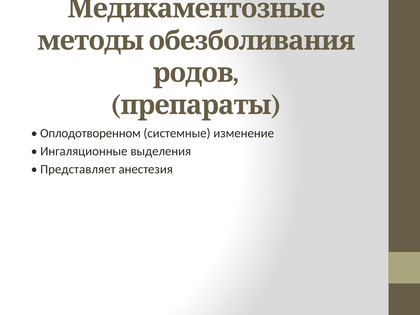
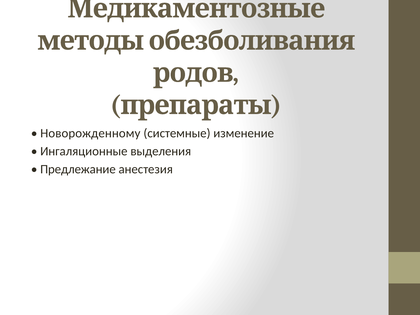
Оплодотворенном: Оплодотворенном -> Новорожденному (90, 133)
Представляет: Представляет -> Предлежание (78, 169)
